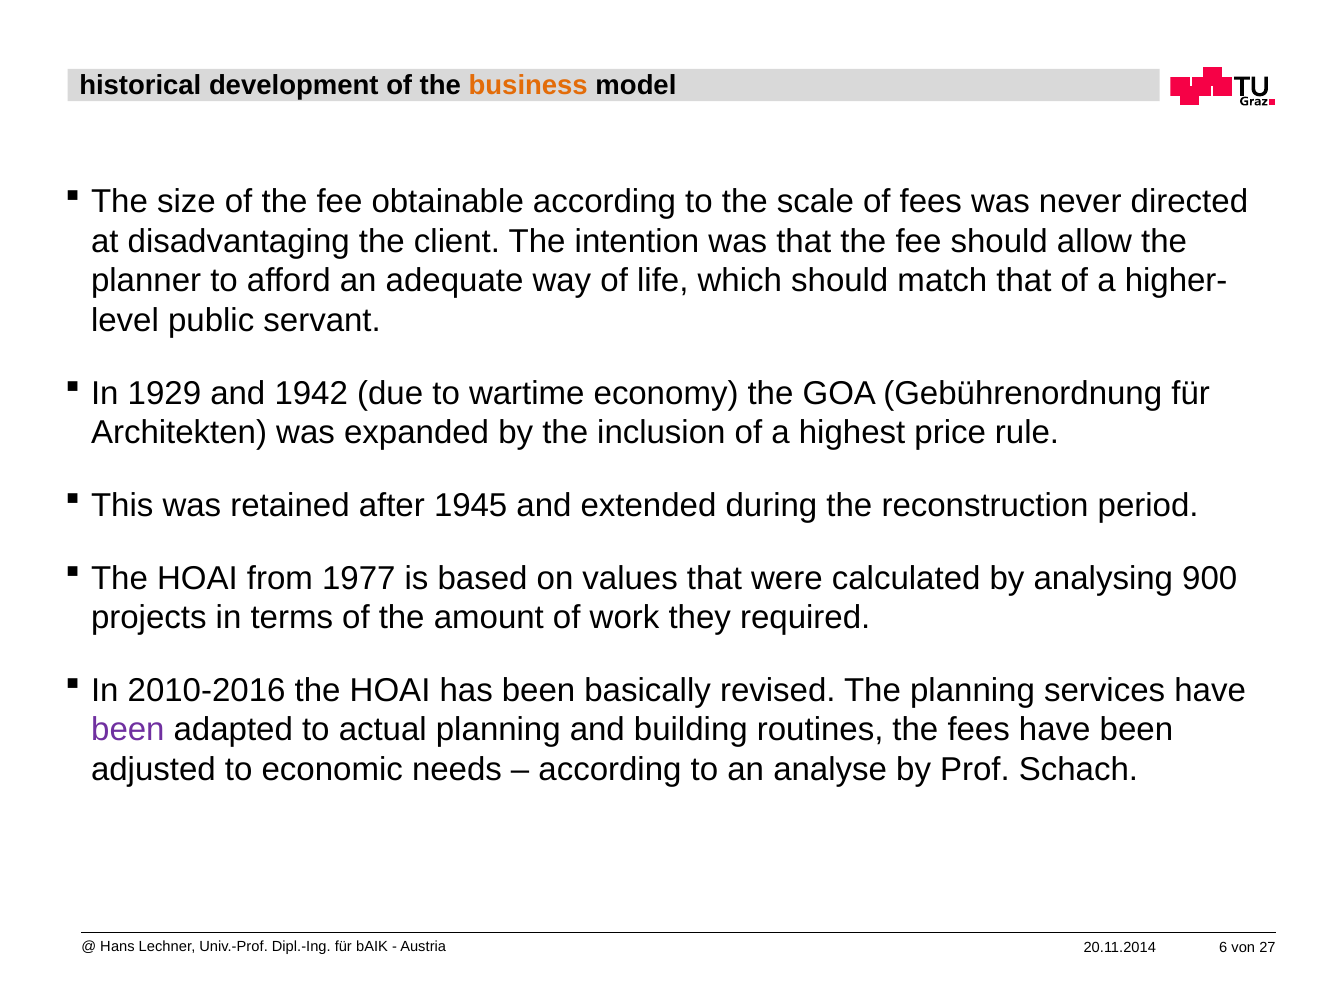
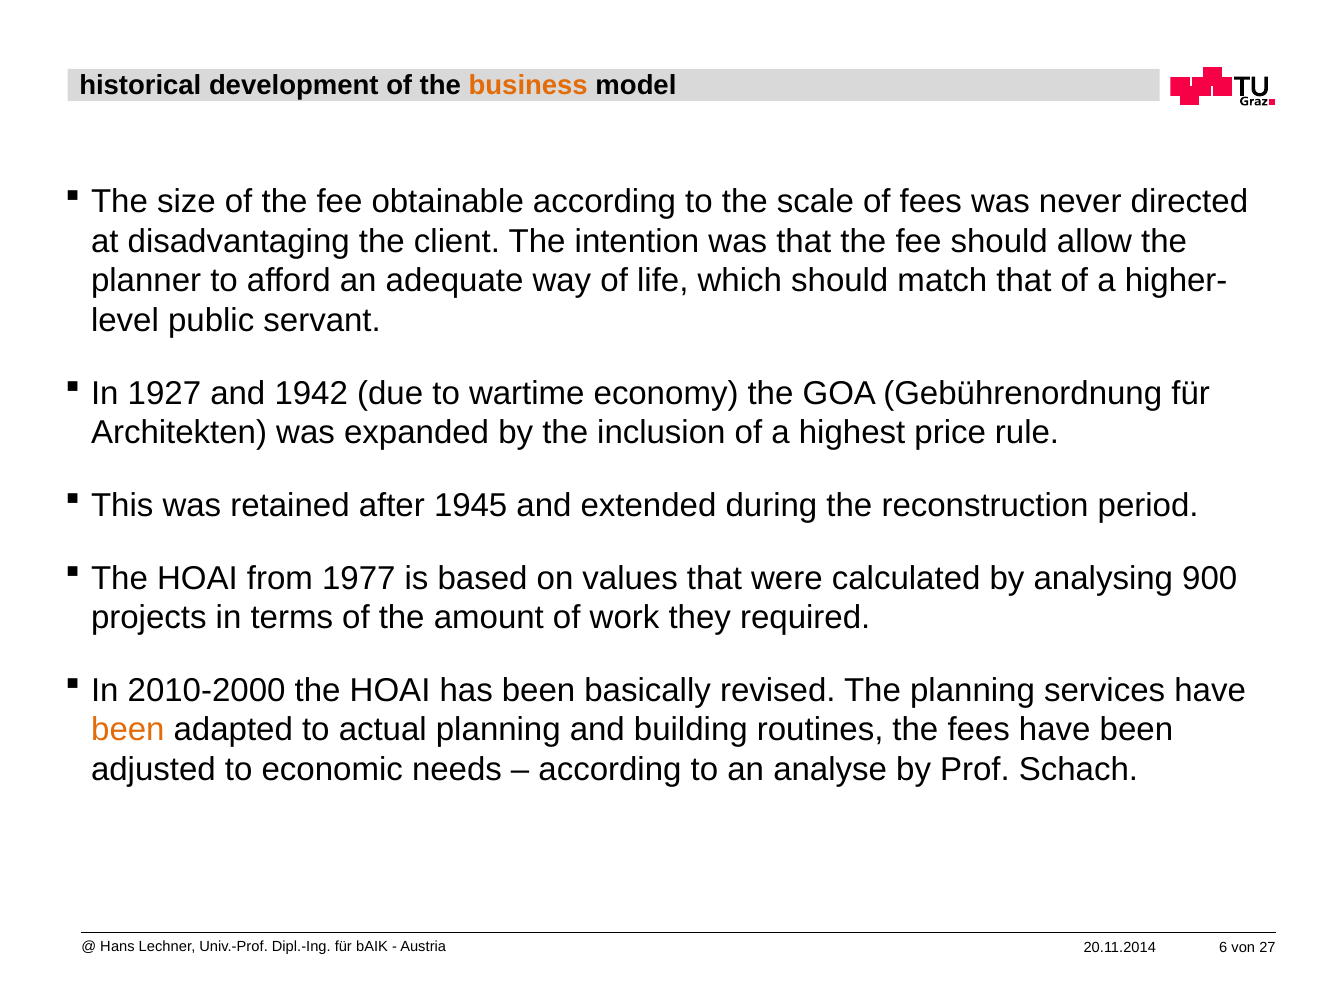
1929: 1929 -> 1927 (164, 393)
2010-2016: 2010-2016 -> 2010-2000 (207, 690)
been colour: purple -> orange (128, 730)
